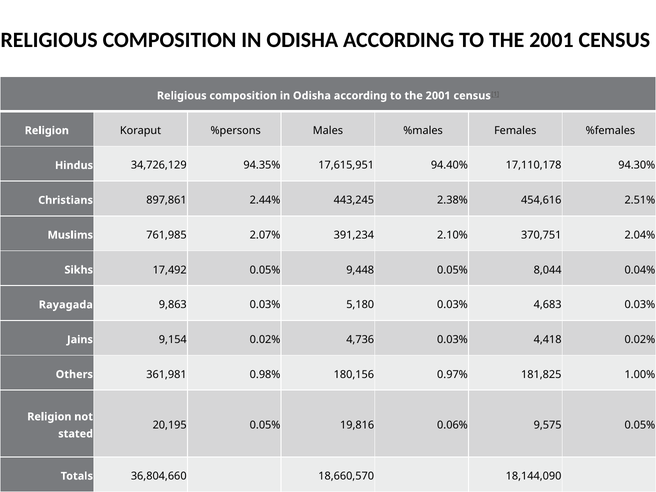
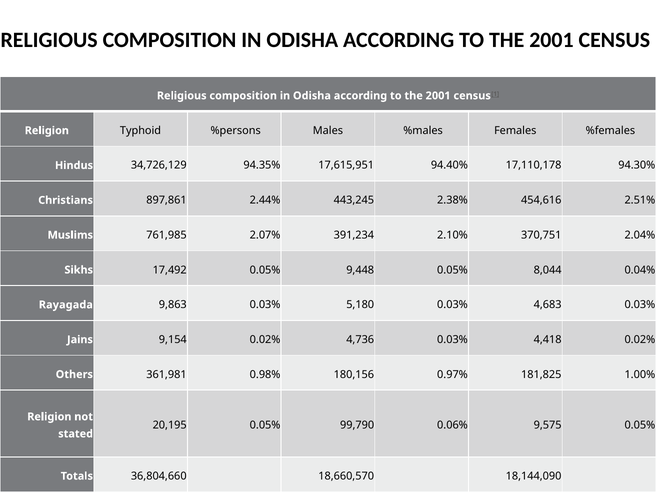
Koraput: Koraput -> Typhoid (141, 131)
19,816: 19,816 -> 99,790 (357, 425)
